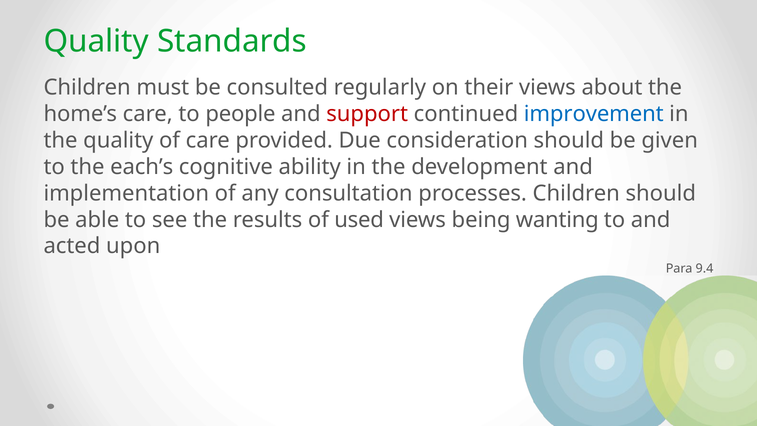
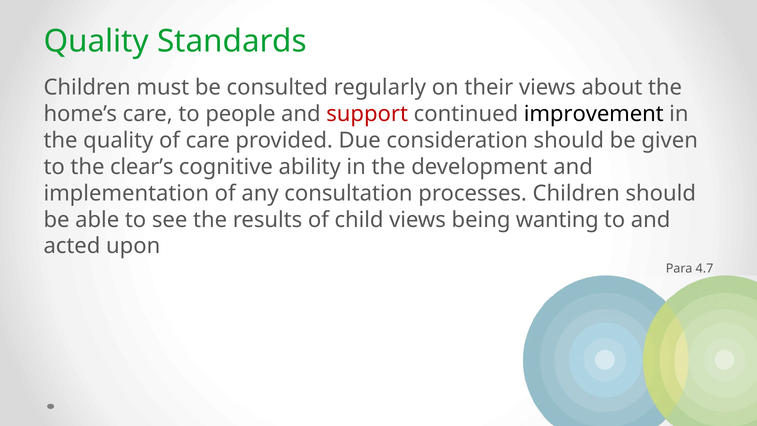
improvement colour: blue -> black (594, 114)
each’s: each’s -> clear’s (142, 167)
used: used -> child (359, 220)
9.4: 9.4 -> 4.7 (705, 269)
